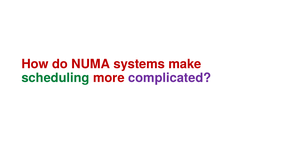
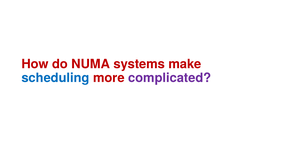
scheduling colour: green -> blue (55, 78)
